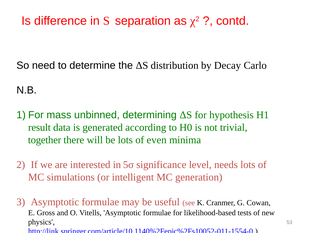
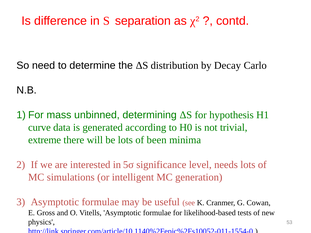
result: result -> curve (39, 128)
together: together -> extreme (45, 140)
even: even -> been (157, 140)
